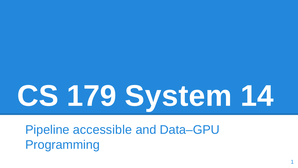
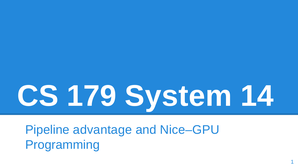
accessible: accessible -> advantage (102, 129)
Data–GPU: Data–GPU -> Nice–GPU (190, 129)
